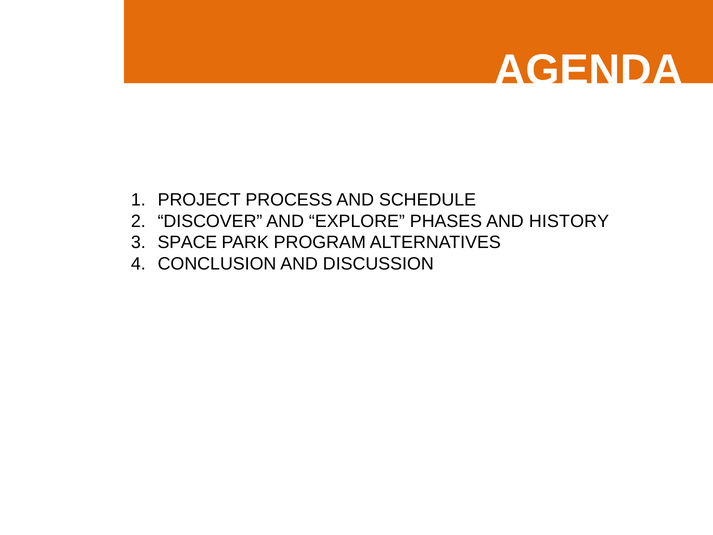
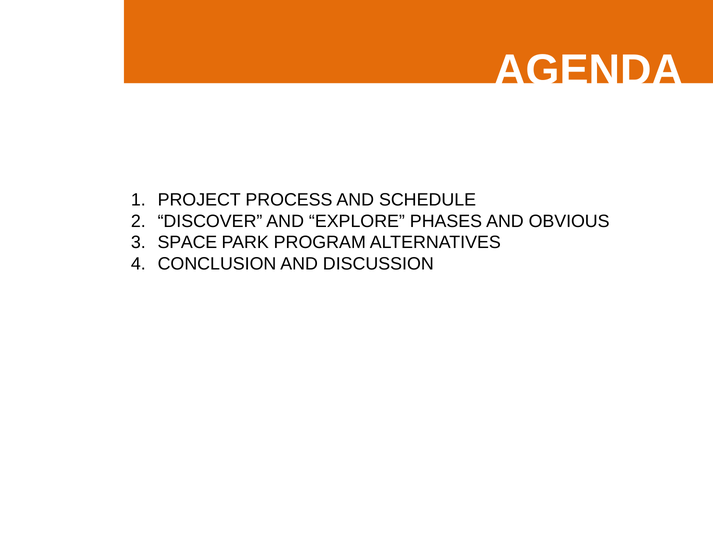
HISTORY: HISTORY -> OBVIOUS (569, 221)
